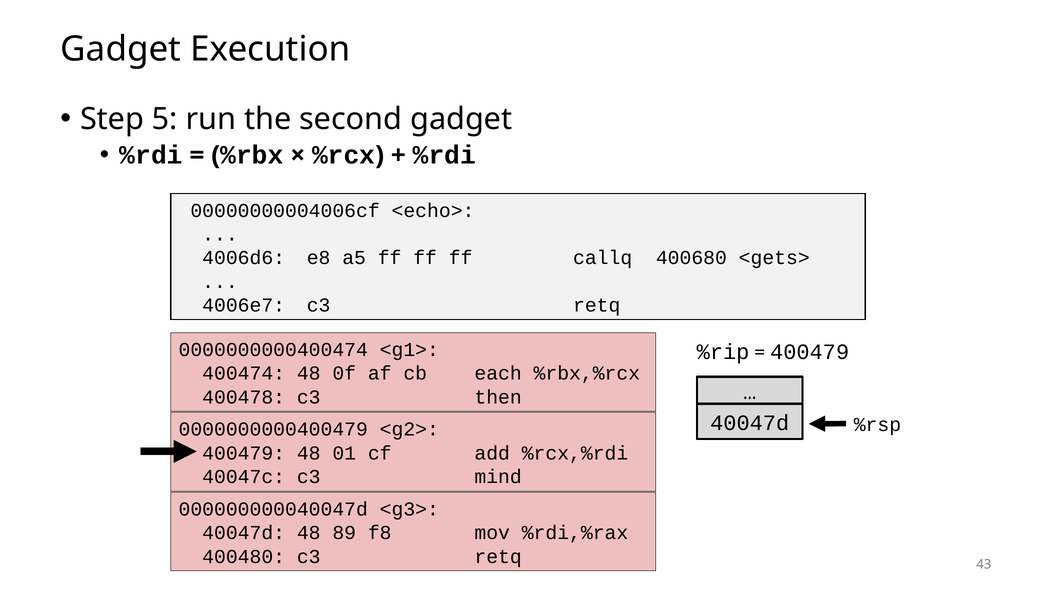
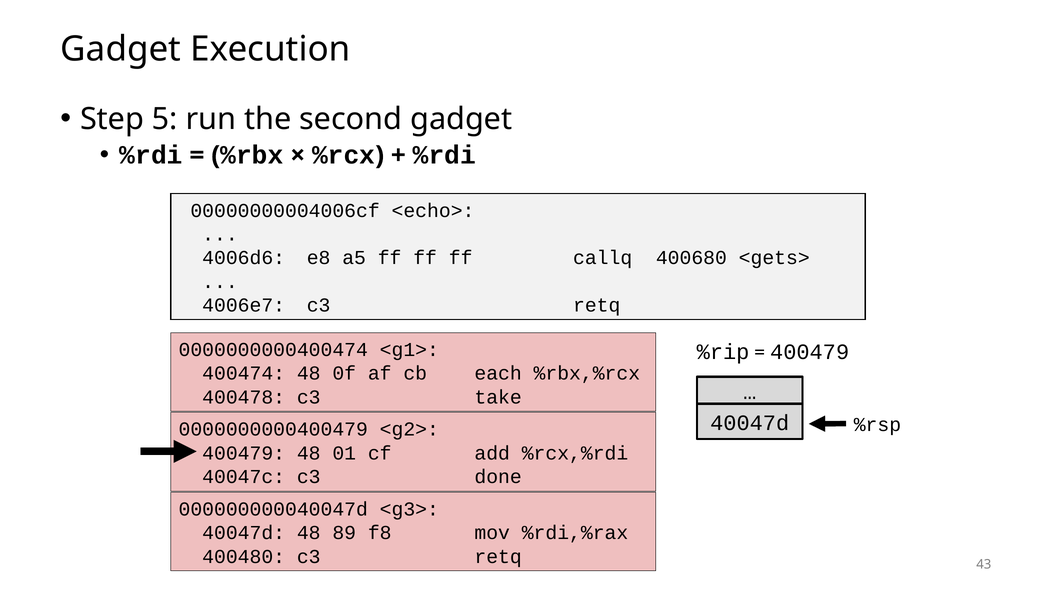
then: then -> take (498, 397)
mind: mind -> done (498, 477)
